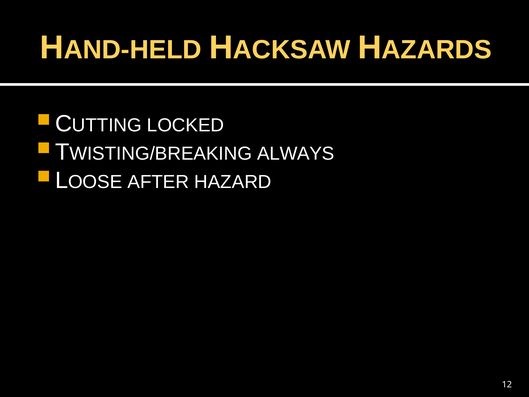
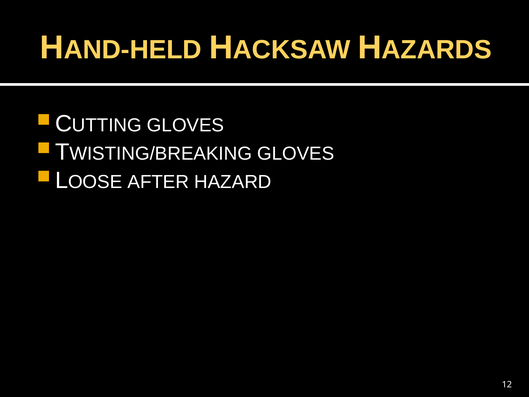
LOCKED: LOCKED -> GLOVES (186, 125)
ALWAYS: ALWAYS -> GLOVES (296, 154)
